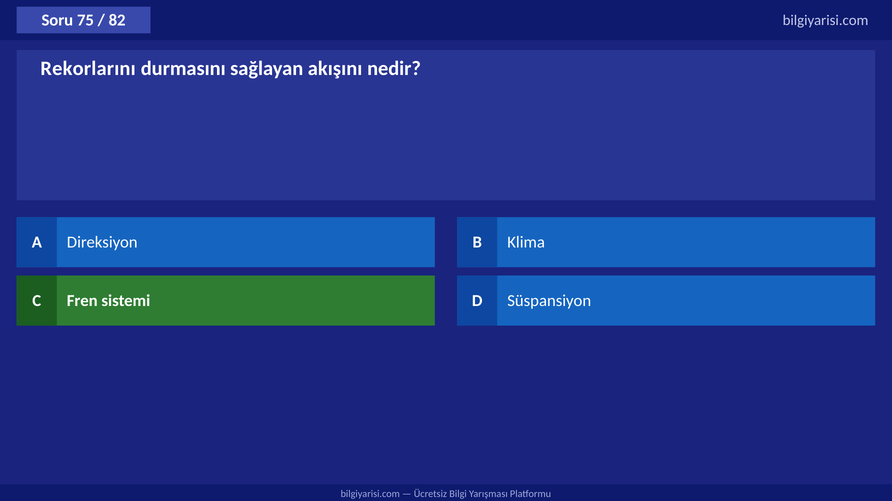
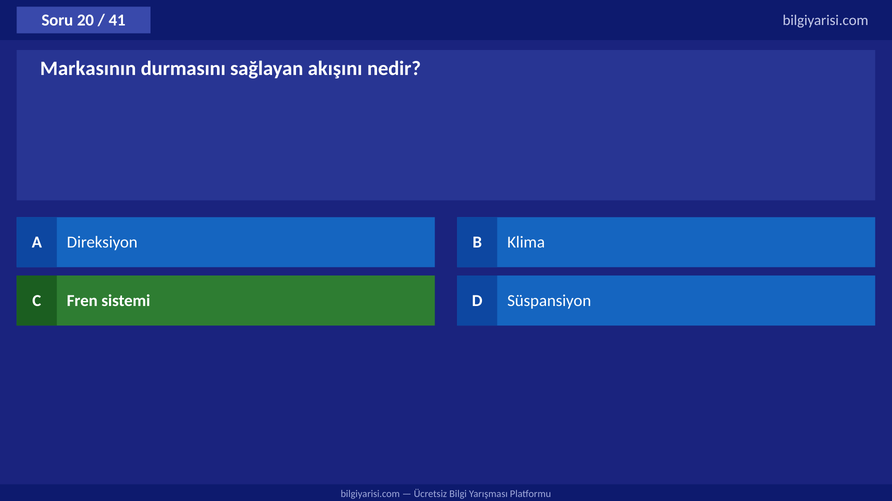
75: 75 -> 20 (85, 20)
82: 82 -> 41 (117, 20)
Rekorlarını: Rekorlarını -> Markasının (88, 69)
